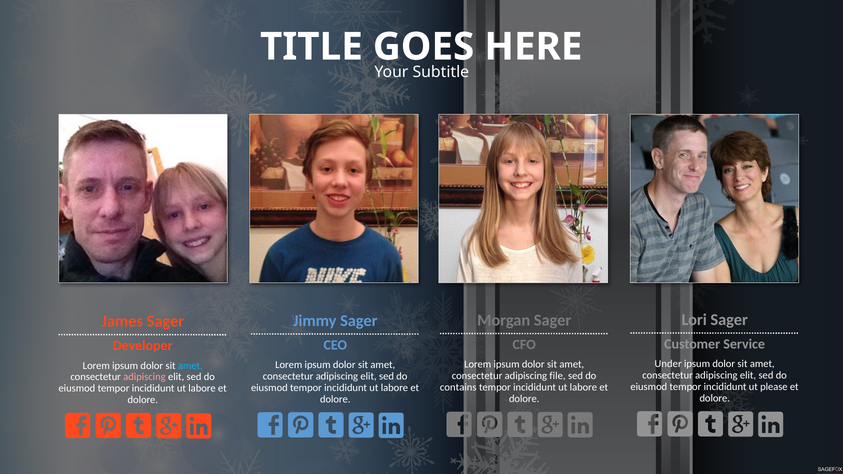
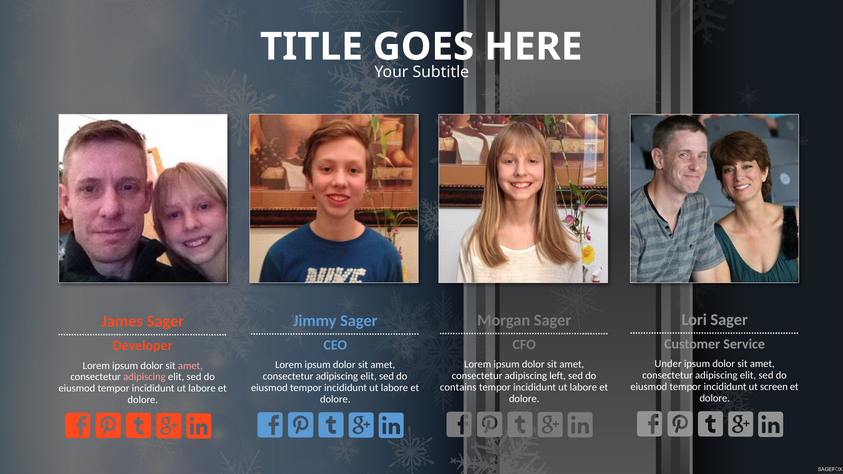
amet colour: light blue -> pink (190, 366)
file: file -> left (558, 376)
please: please -> screen (774, 387)
